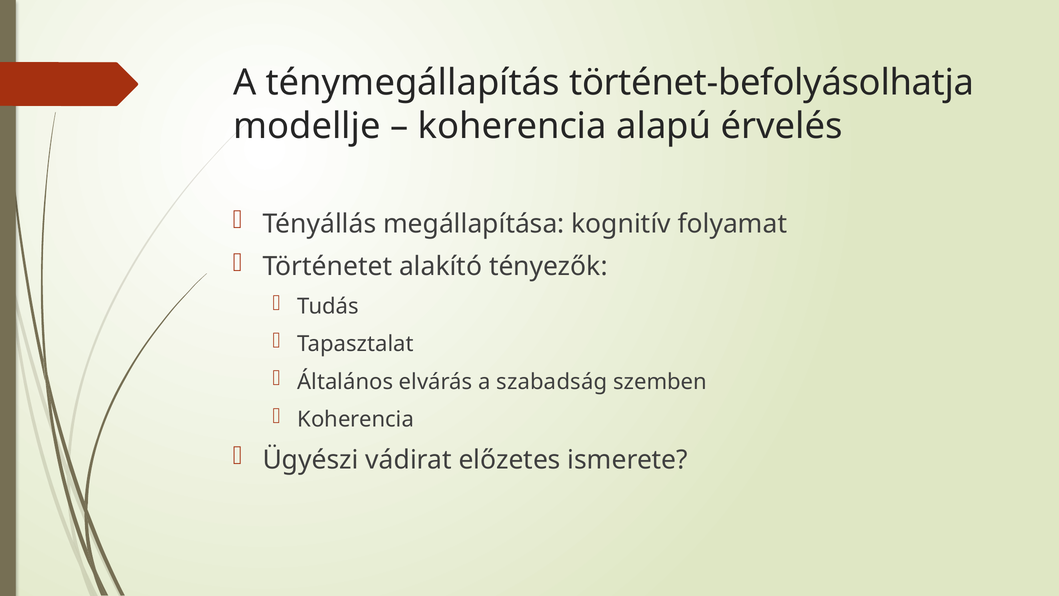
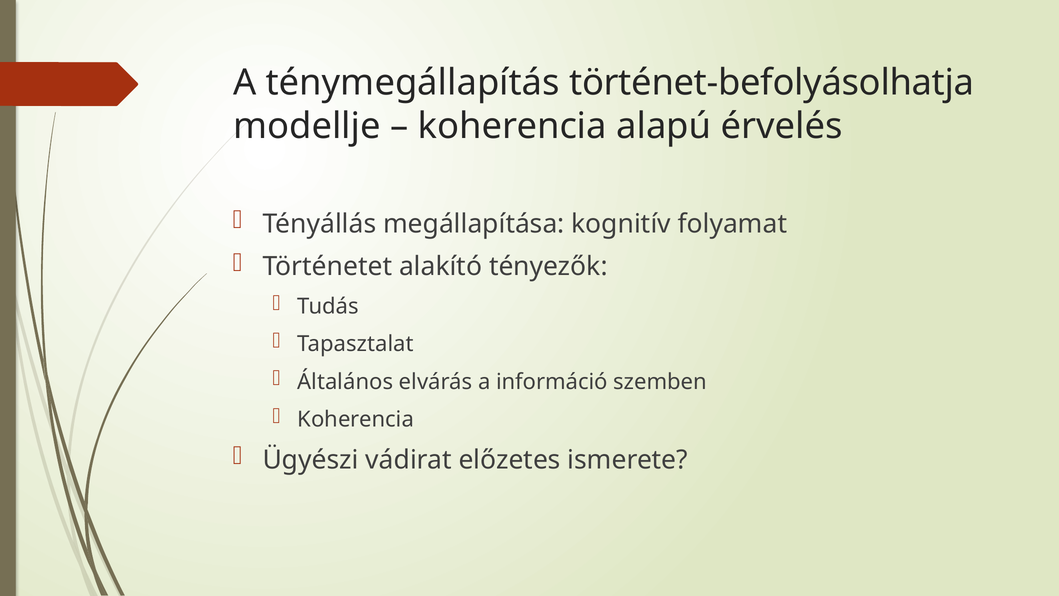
szabadság: szabadság -> információ (552, 382)
